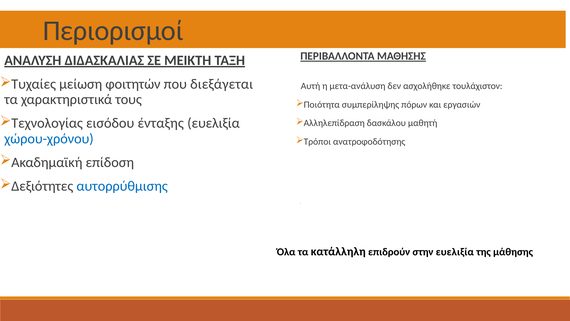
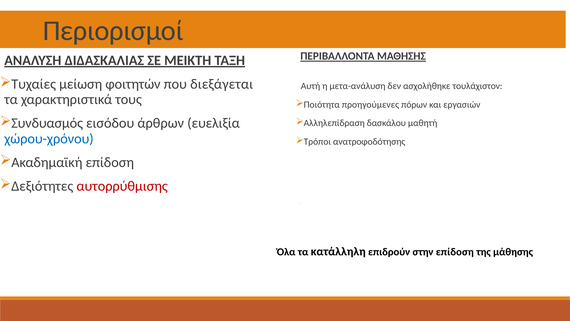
συμπερίληψης: συμπερίληψης -> προηγούμενες (370, 104)
Τεχνολογίας: Τεχνολογίας -> Συνδυασμός (47, 123)
ένταξης: ένταξης -> άρθρων (161, 123)
αυτορρύθμισης colour: blue -> red (122, 186)
στην ευελιξία: ευελιξία -> επίδοση (455, 252)
